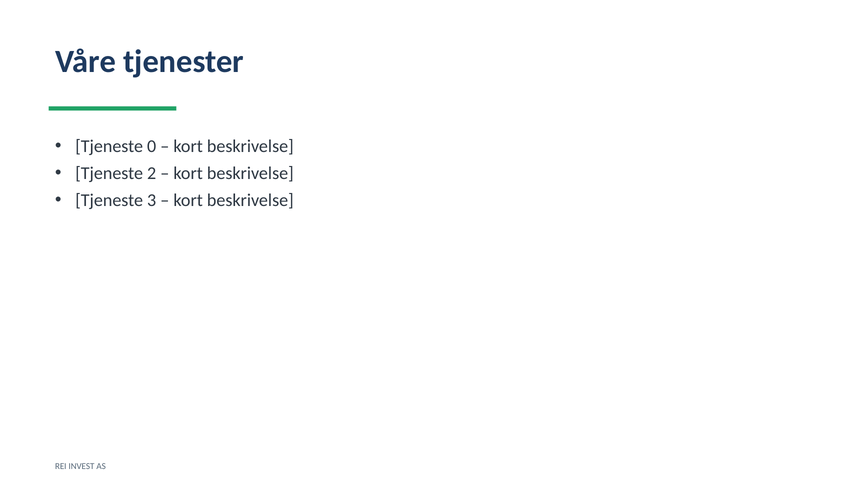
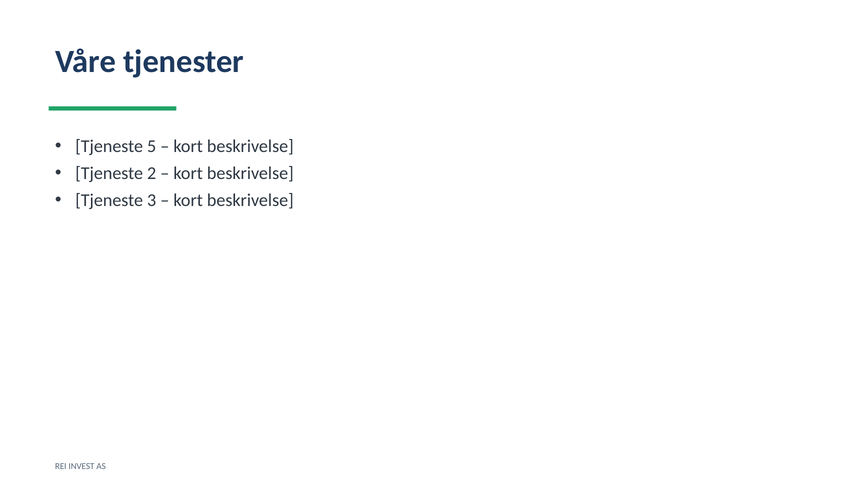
0: 0 -> 5 (152, 147)
